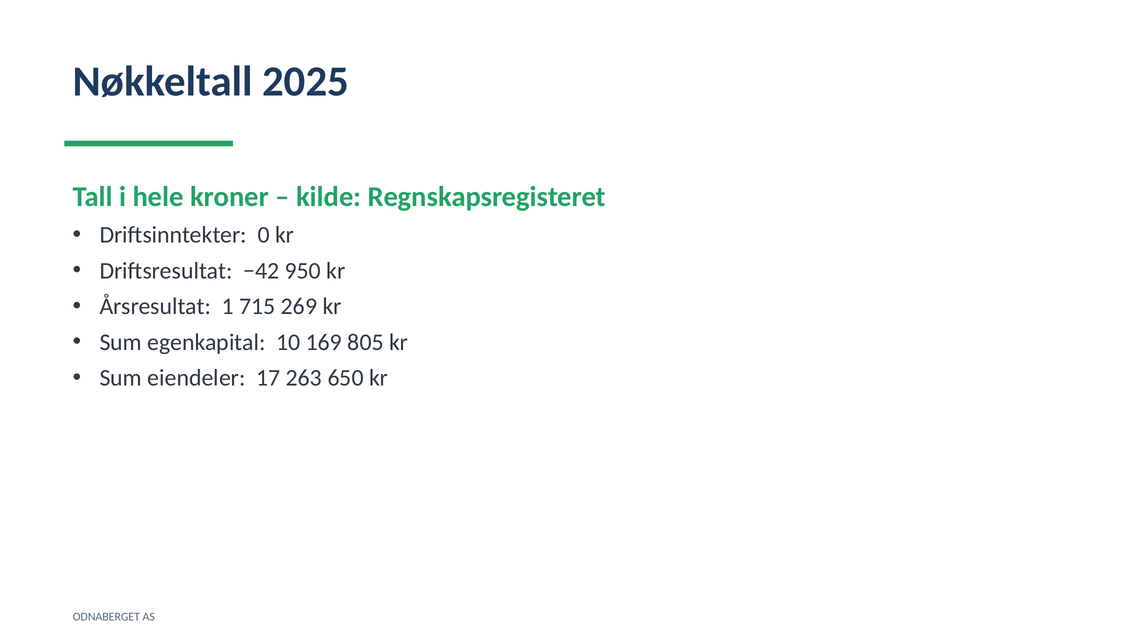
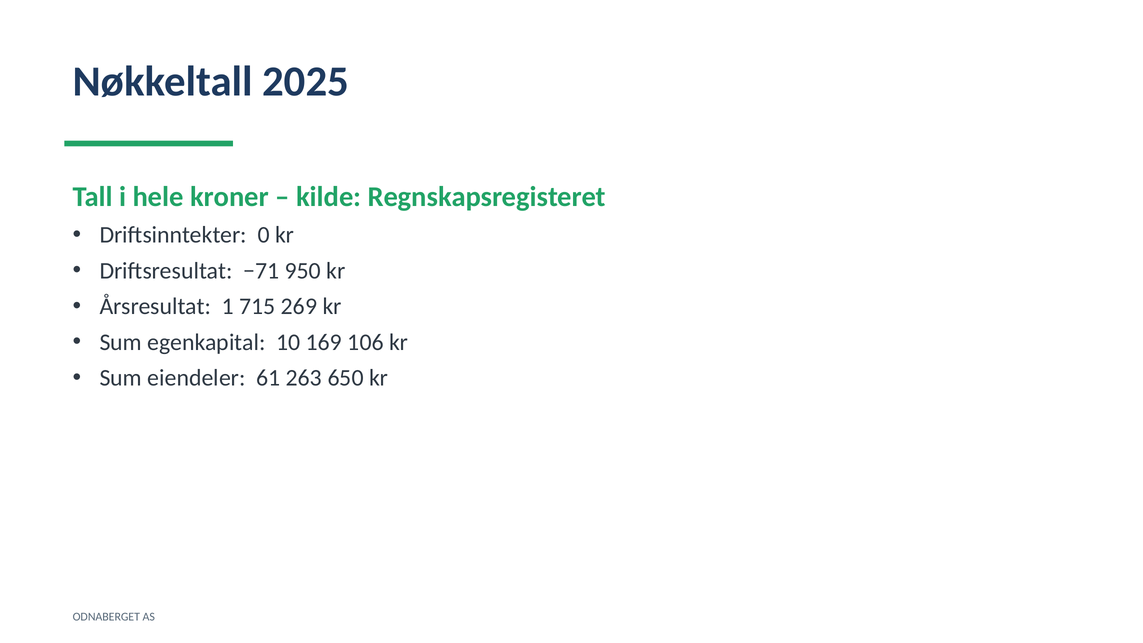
−42: −42 -> −71 (261, 271)
805: 805 -> 106 (366, 342)
17: 17 -> 61 (268, 378)
